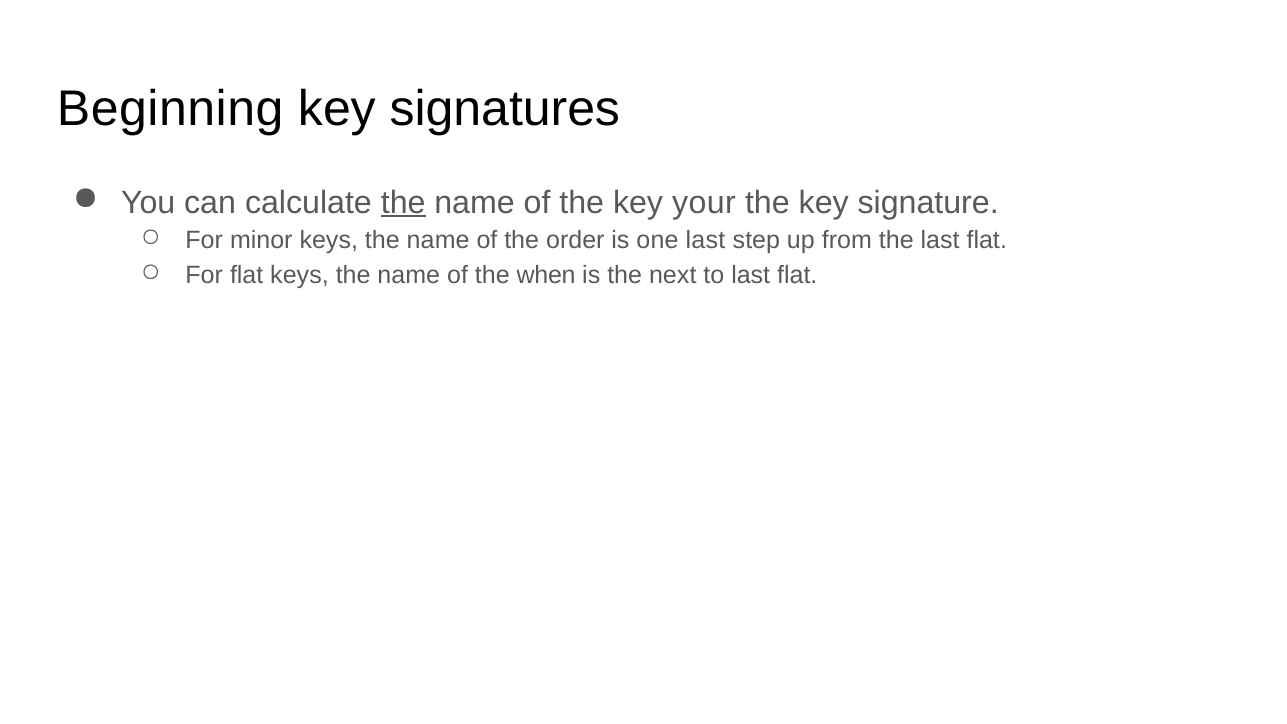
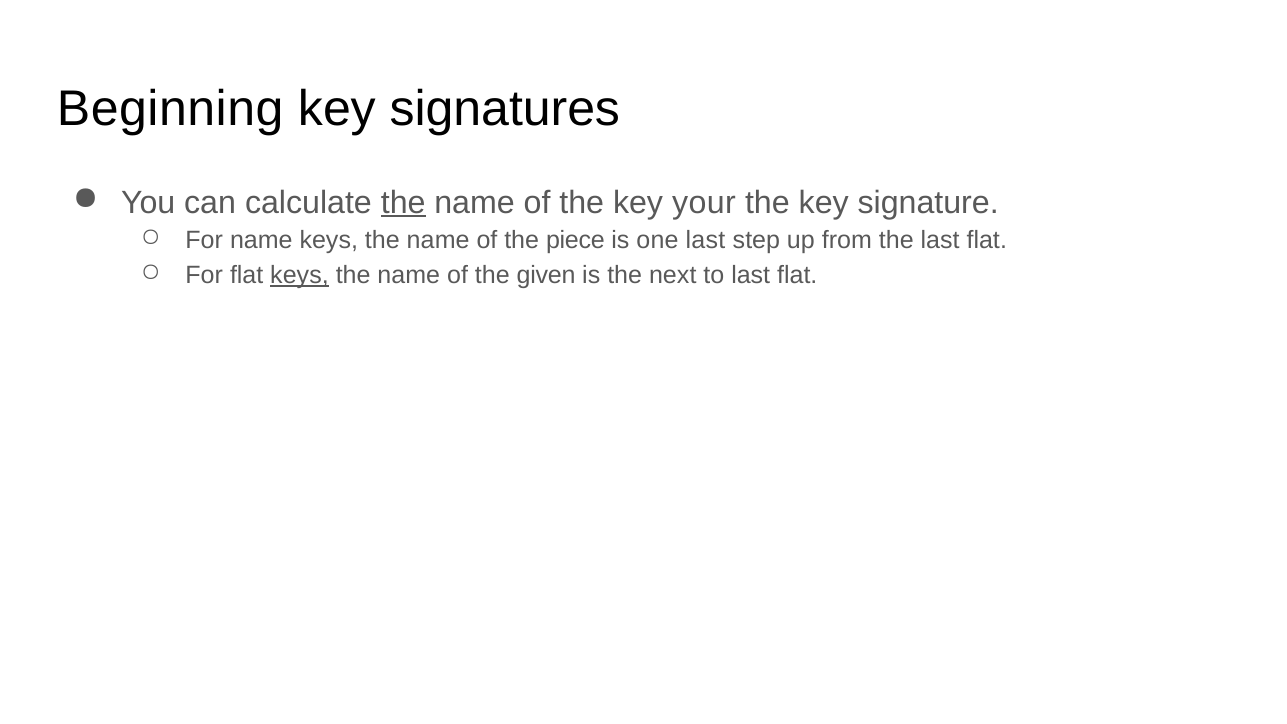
For minor: minor -> name (261, 241)
order: order -> piece (575, 241)
keys underline: none -> present (299, 275)
when: when -> given (546, 275)
